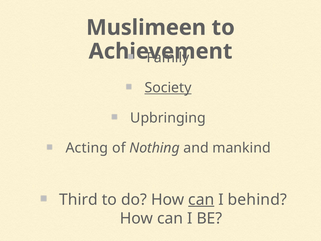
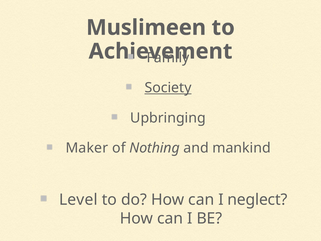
Acting: Acting -> Maker (87, 148)
Third: Third -> Level (78, 199)
can underline: present -> none (201, 199)
behind: behind -> neglect (257, 199)
